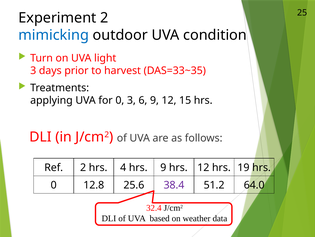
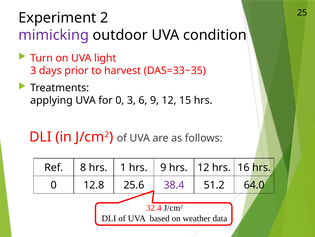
mimicking colour: blue -> purple (54, 35)
Ref 2: 2 -> 8 (83, 167)
4: 4 -> 1 (123, 167)
19: 19 -> 16 (243, 167)
